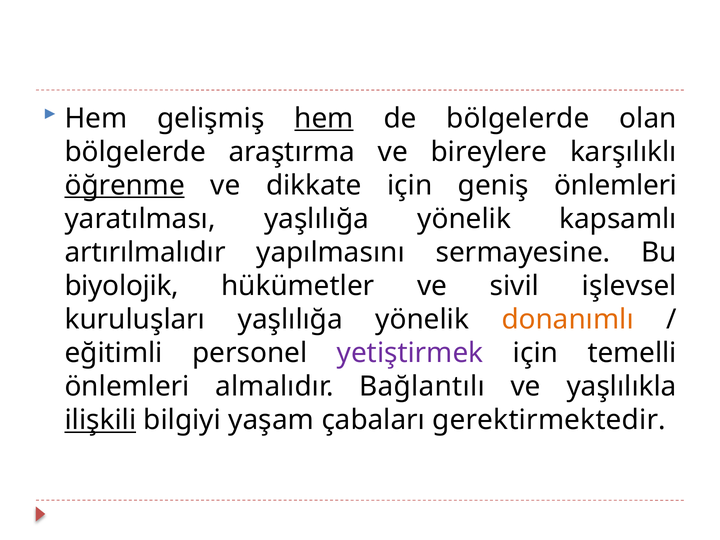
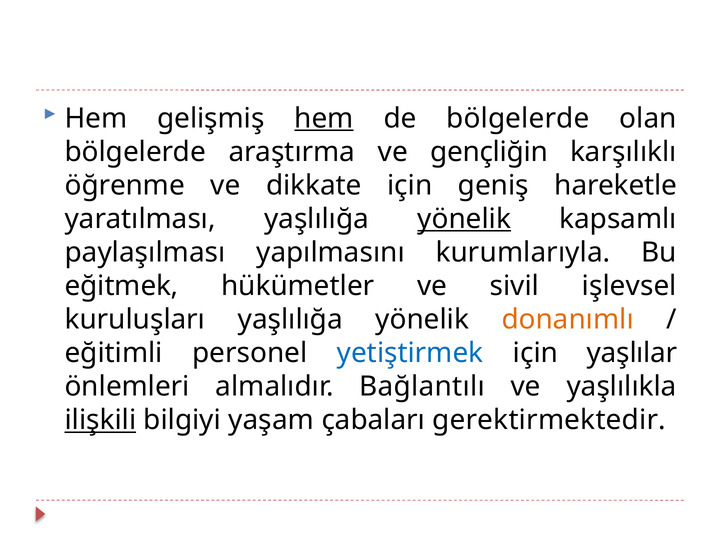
bireylere: bireylere -> gençliğin (489, 152)
öğrenme underline: present -> none (125, 185)
geniş önlemleri: önlemleri -> hareketle (616, 185)
yönelik underline: none -> present (464, 219)
artırılmalıdır: artırılmalıdır -> paylaşılması (145, 252)
sermayesine: sermayesine -> kurumlarıyla (523, 252)
biyolojik: biyolojik -> eğitmek (122, 286)
yetiştirmek colour: purple -> blue (410, 353)
temelli: temelli -> yaşlılar (632, 353)
